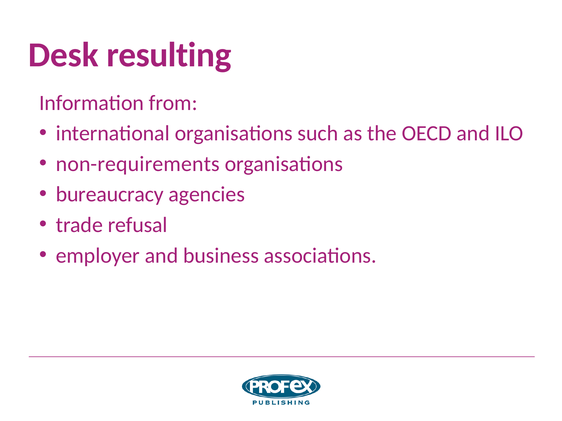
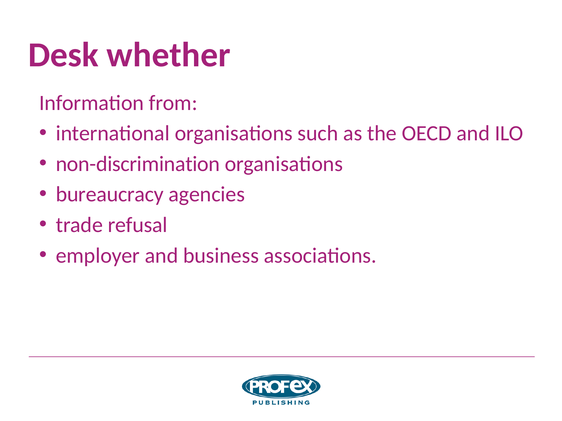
resulting: resulting -> whether (169, 55)
non-requirements: non-requirements -> non-discrimination (138, 164)
